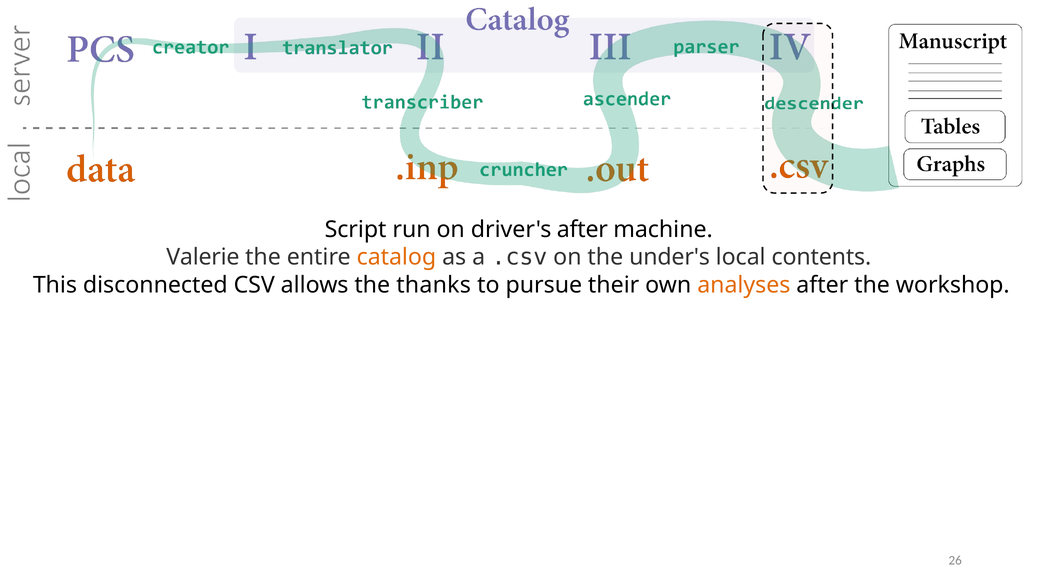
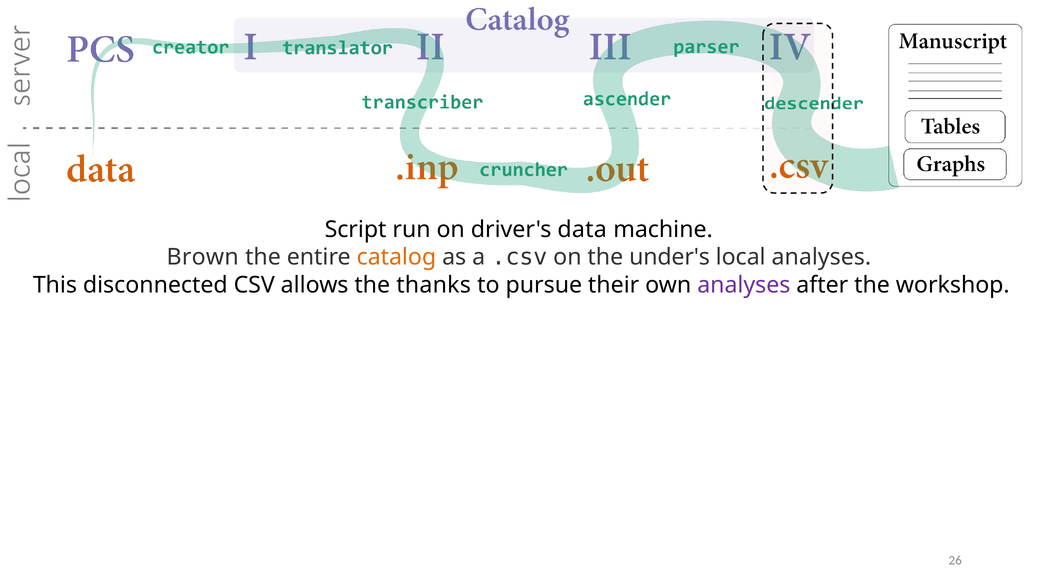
driver's after: after -> data (582, 229)
Valerie: Valerie -> Brown (203, 257)
local contents: contents -> analyses (821, 257)
analyses colour: orange -> purple (744, 285)
